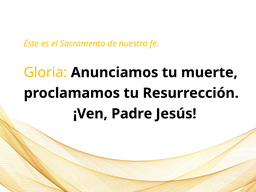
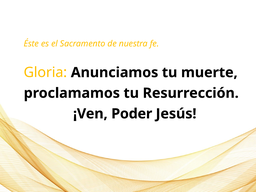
Padre: Padre -> Poder (132, 114)
